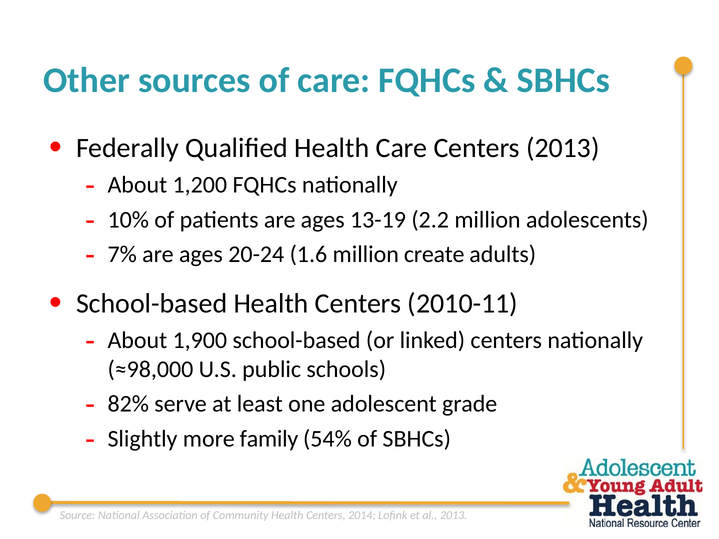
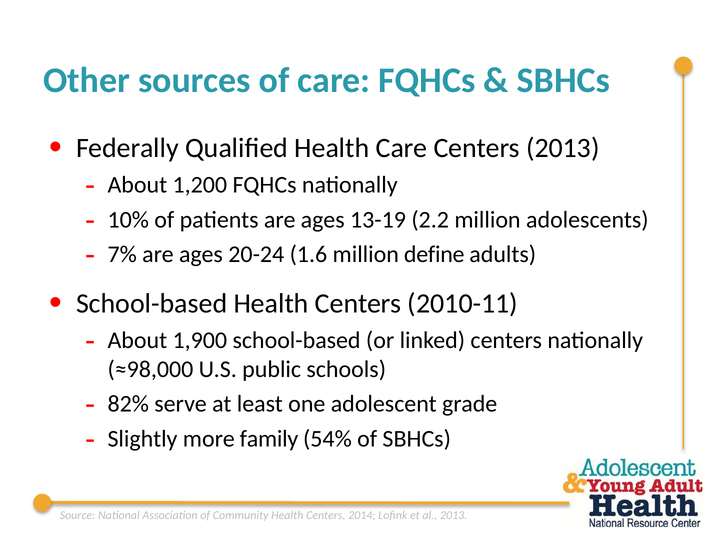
create: create -> define (434, 254)
